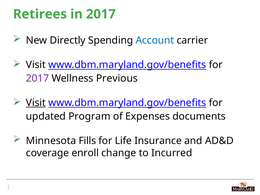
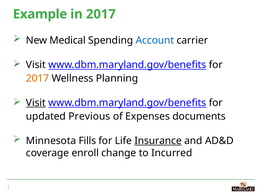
Retirees: Retirees -> Example (40, 14)
Directly: Directly -> Medical (68, 40)
2017 colour: purple -> orange (38, 78)
Previous: Previous -> Planning (117, 78)
Program: Program -> Previous (89, 116)
Insurance underline: none -> present (158, 141)
